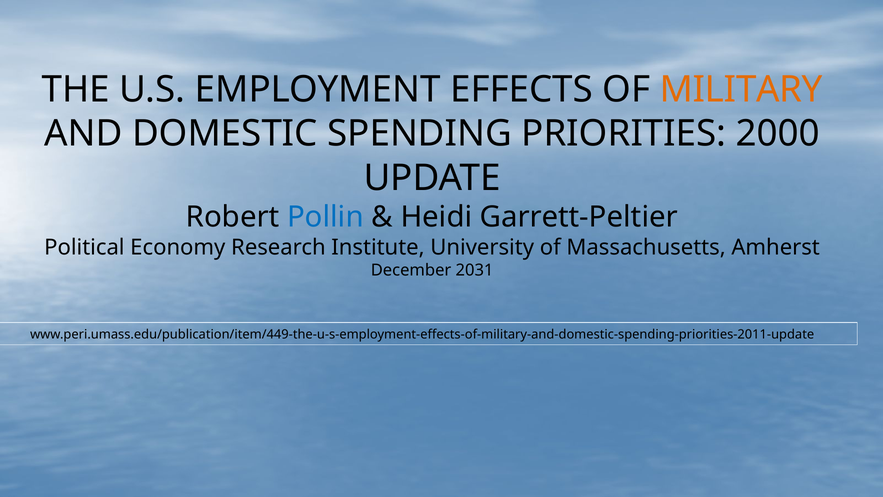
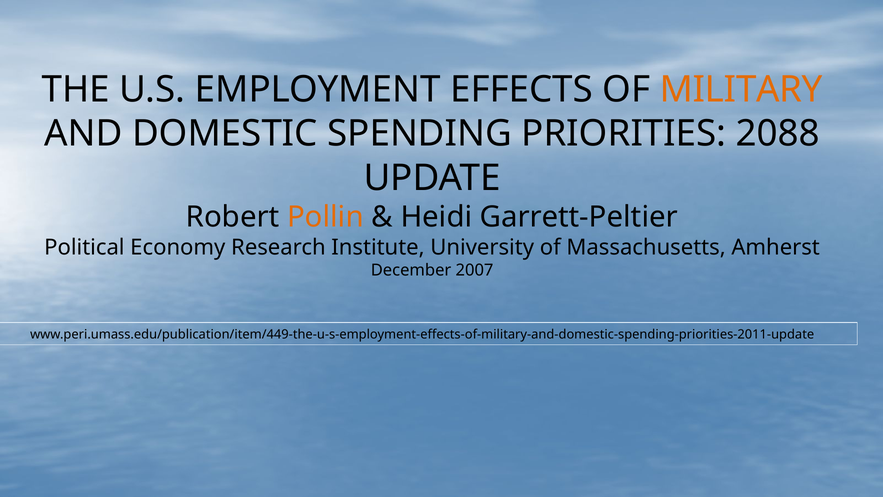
2000: 2000 -> 2088 (778, 134)
Pollin colour: blue -> orange (325, 217)
2031: 2031 -> 2007 (475, 270)
